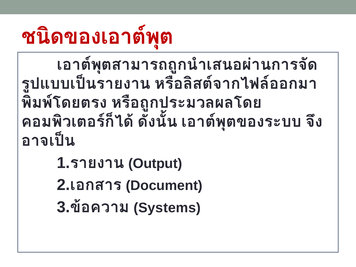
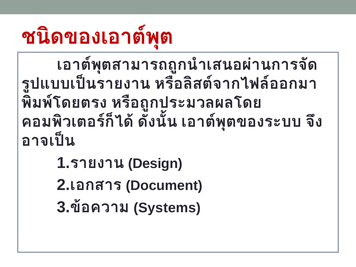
Output: Output -> Design (155, 163)
